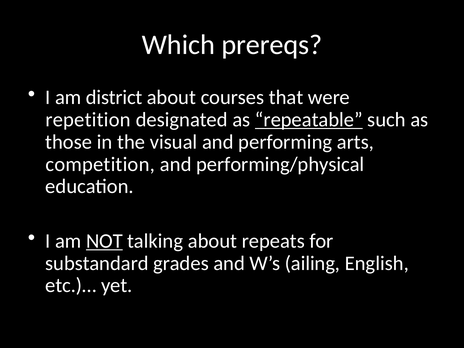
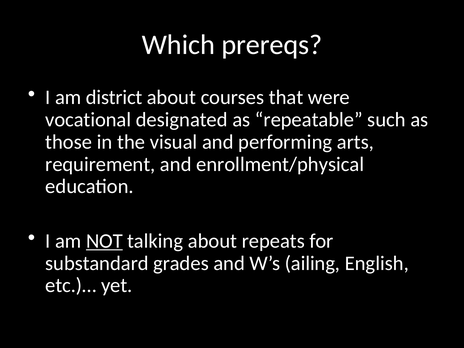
repetition: repetition -> vocational (88, 120)
repeatable underline: present -> none (309, 120)
competition: competition -> requirement (100, 164)
performing/physical: performing/physical -> enrollment/physical (280, 164)
